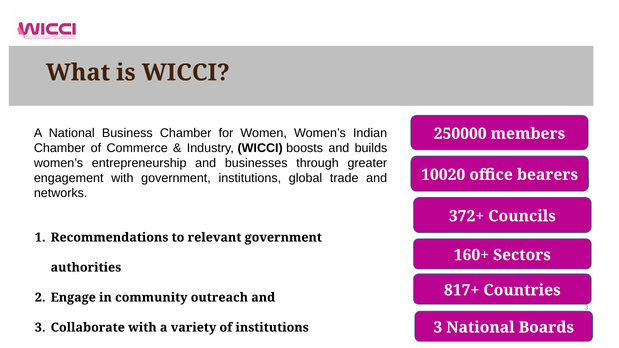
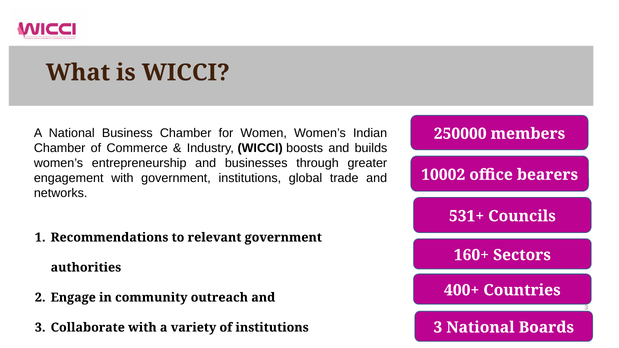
10020: 10020 -> 10002 (443, 175)
372+: 372+ -> 531+ (467, 216)
817+: 817+ -> 400+ (462, 290)
